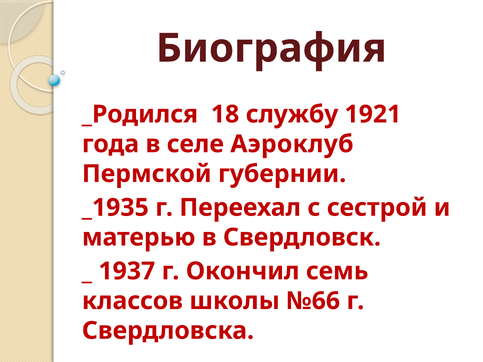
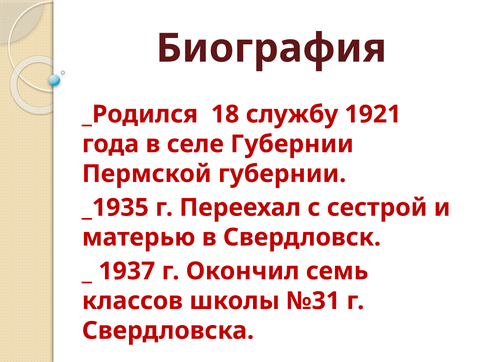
селе Аэроклуб: Аэроклуб -> Губернии (292, 144)
№66: №66 -> №31 (313, 301)
